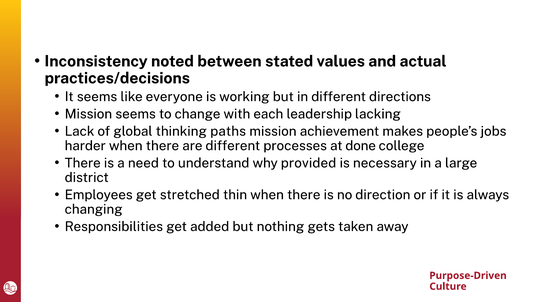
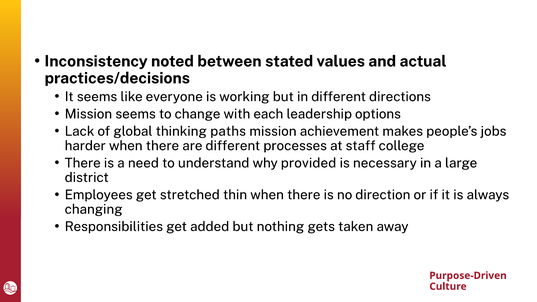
lacking: lacking -> options (378, 114)
done: done -> staff (361, 146)
